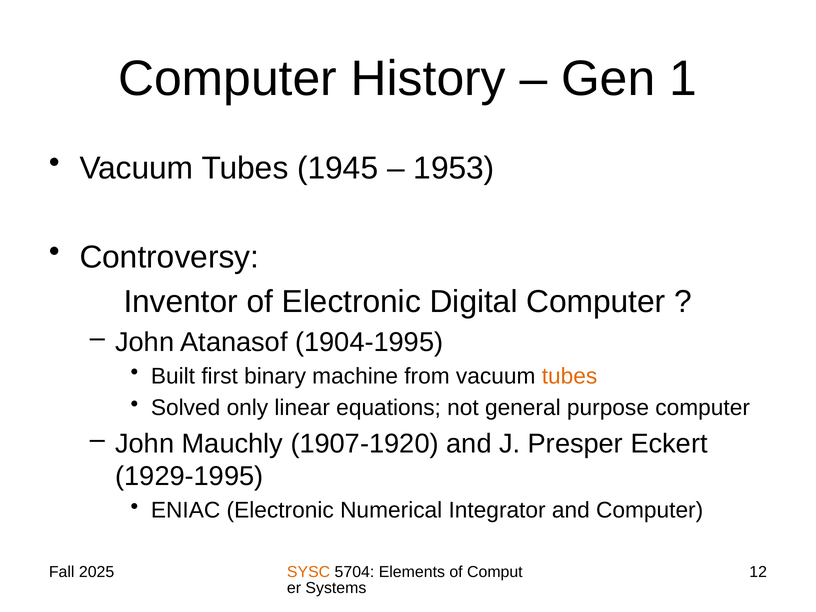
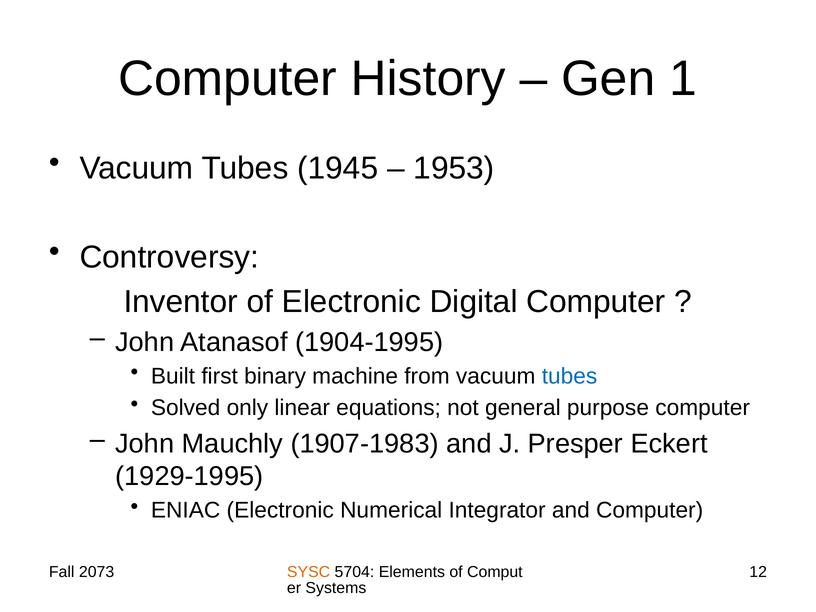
tubes colour: orange -> blue (570, 376)
1907-1920: 1907-1920 -> 1907-1983 (365, 444)
2025: 2025 -> 2073 (97, 572)
